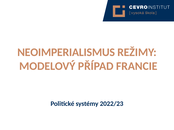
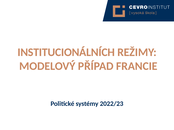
NEOIMPERIALISMUS: NEOIMPERIALISMUS -> INSTITUCIONÁLNÍCH (66, 52)
